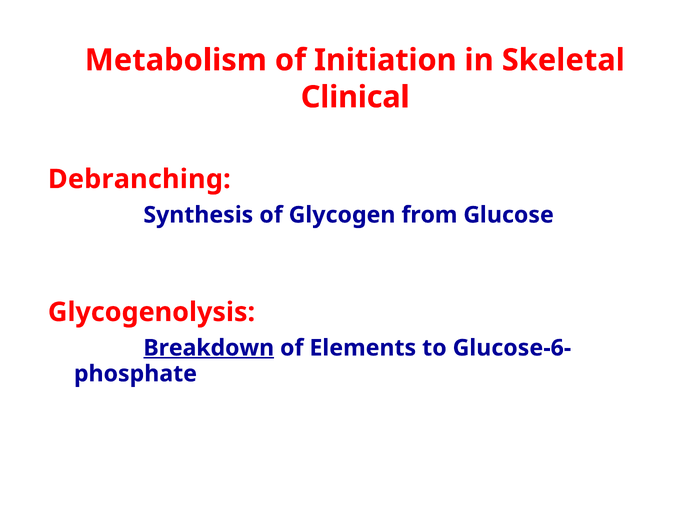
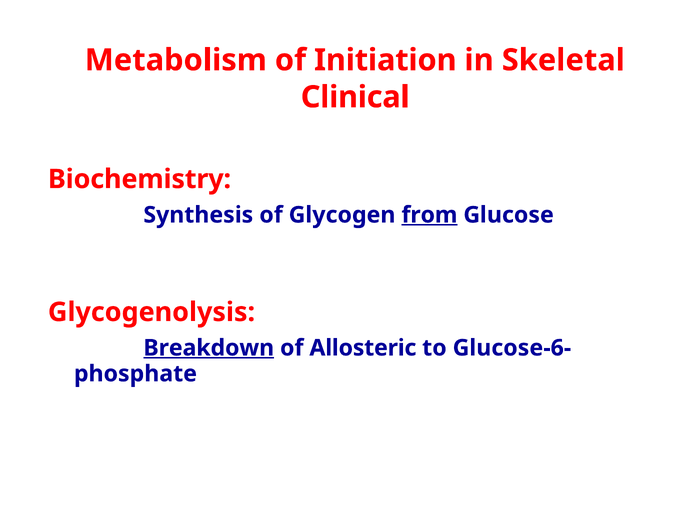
Debranching: Debranching -> Biochemistry (139, 179)
from underline: none -> present (429, 215)
Elements: Elements -> Allosteric (363, 348)
